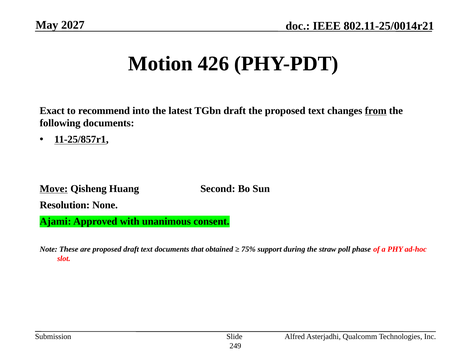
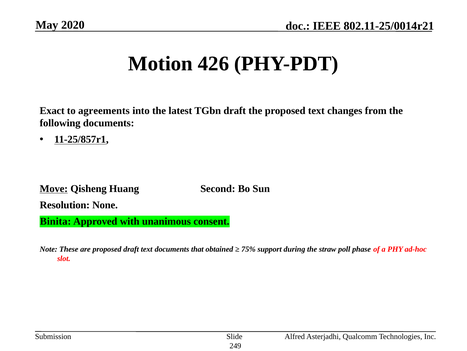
2027: 2027 -> 2020 (73, 25)
recommend: recommend -> agreements (104, 110)
from underline: present -> none (376, 110)
Ajami: Ajami -> Binita (55, 221)
